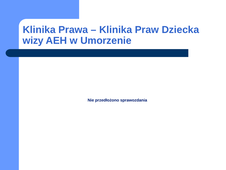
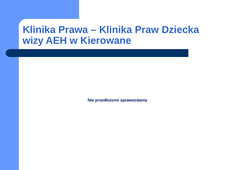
Umorzenie: Umorzenie -> Kierowane (106, 40)
